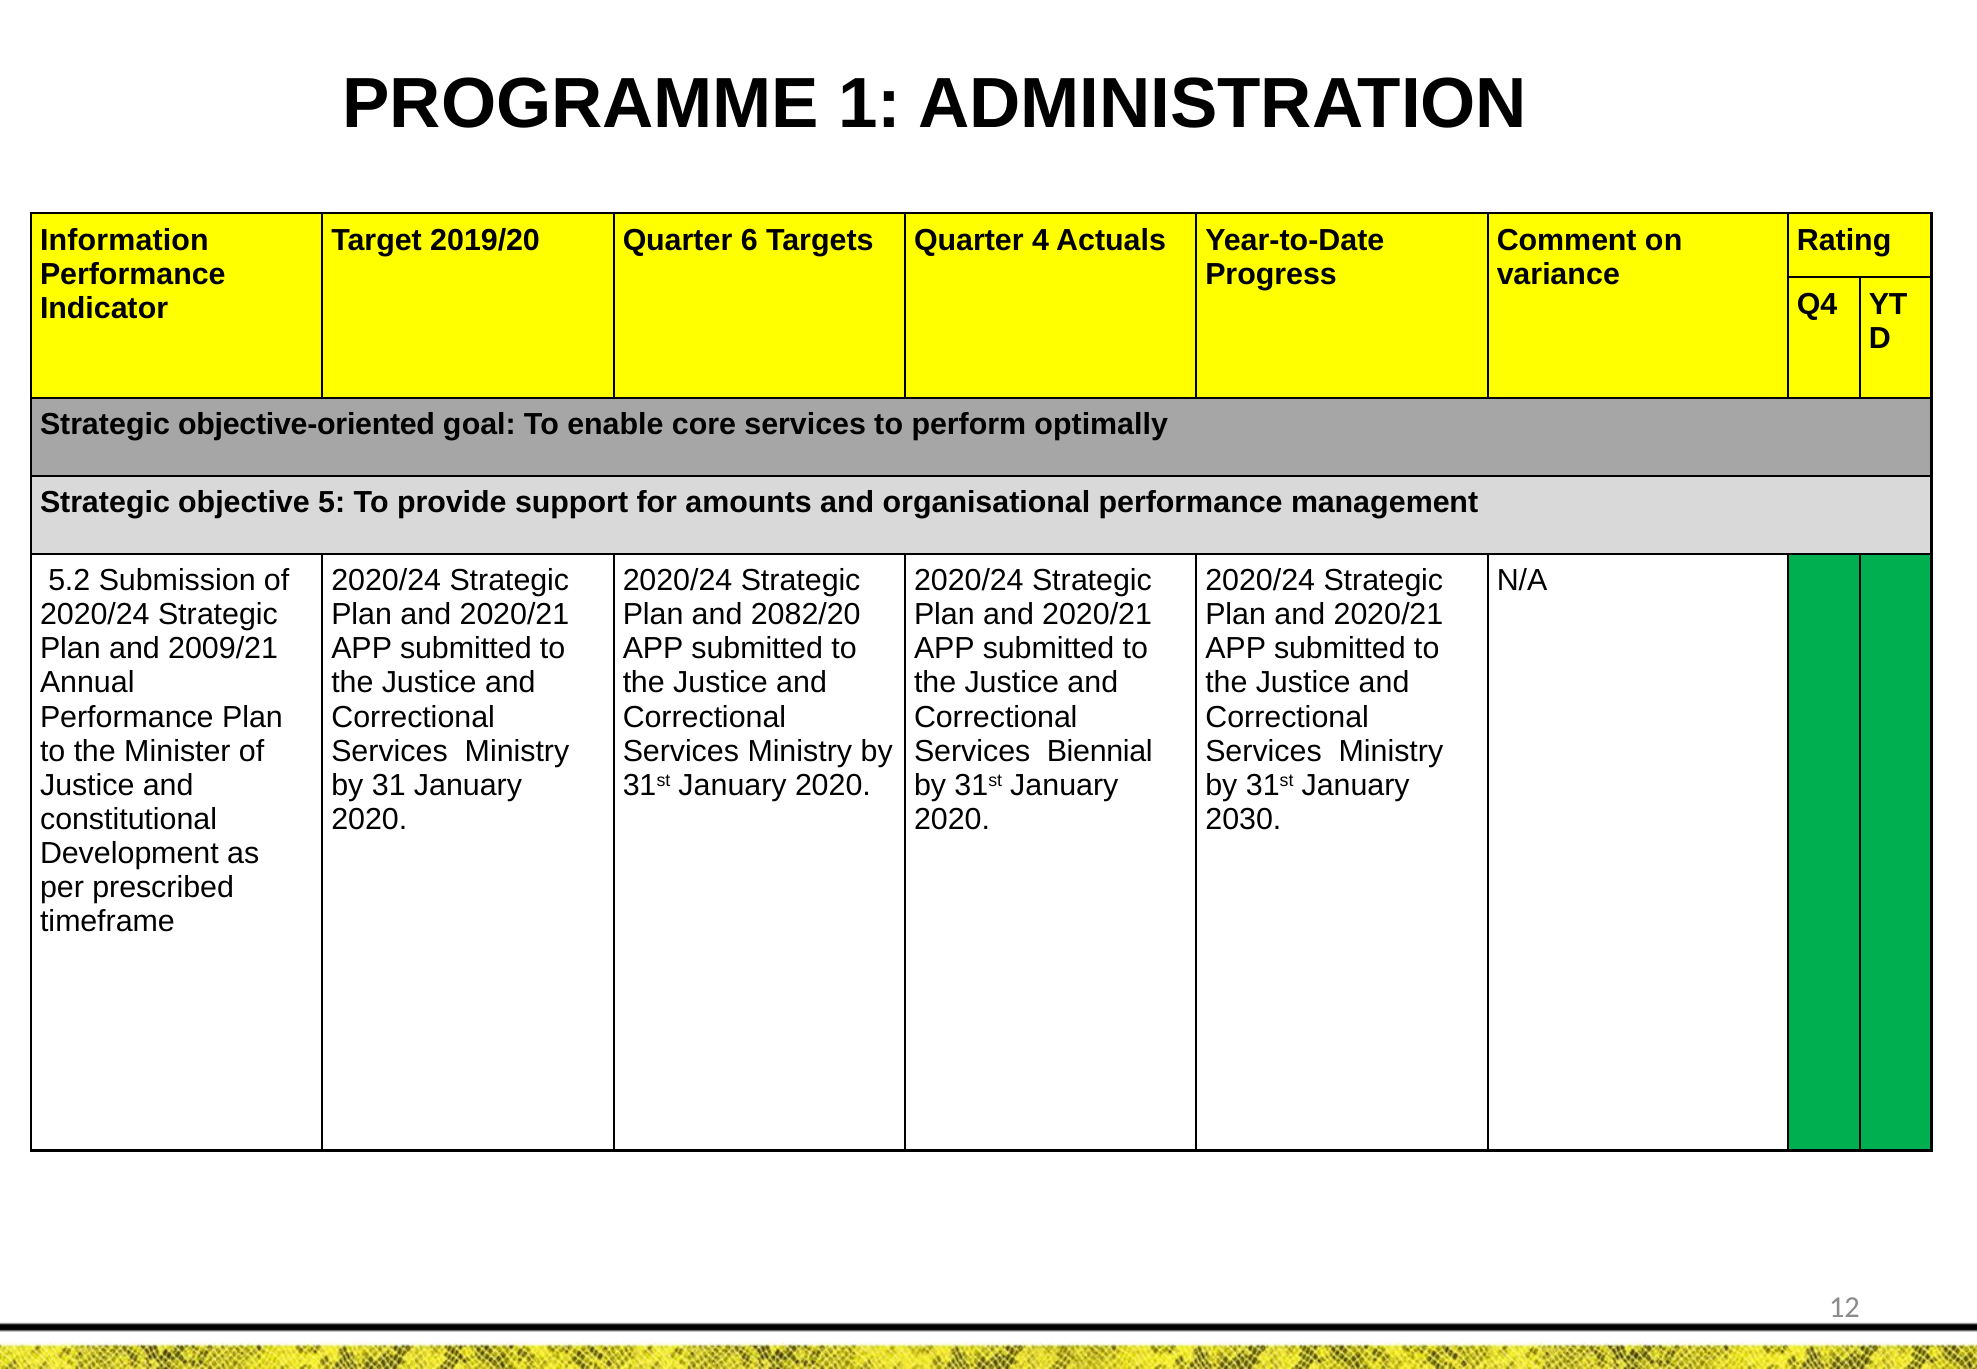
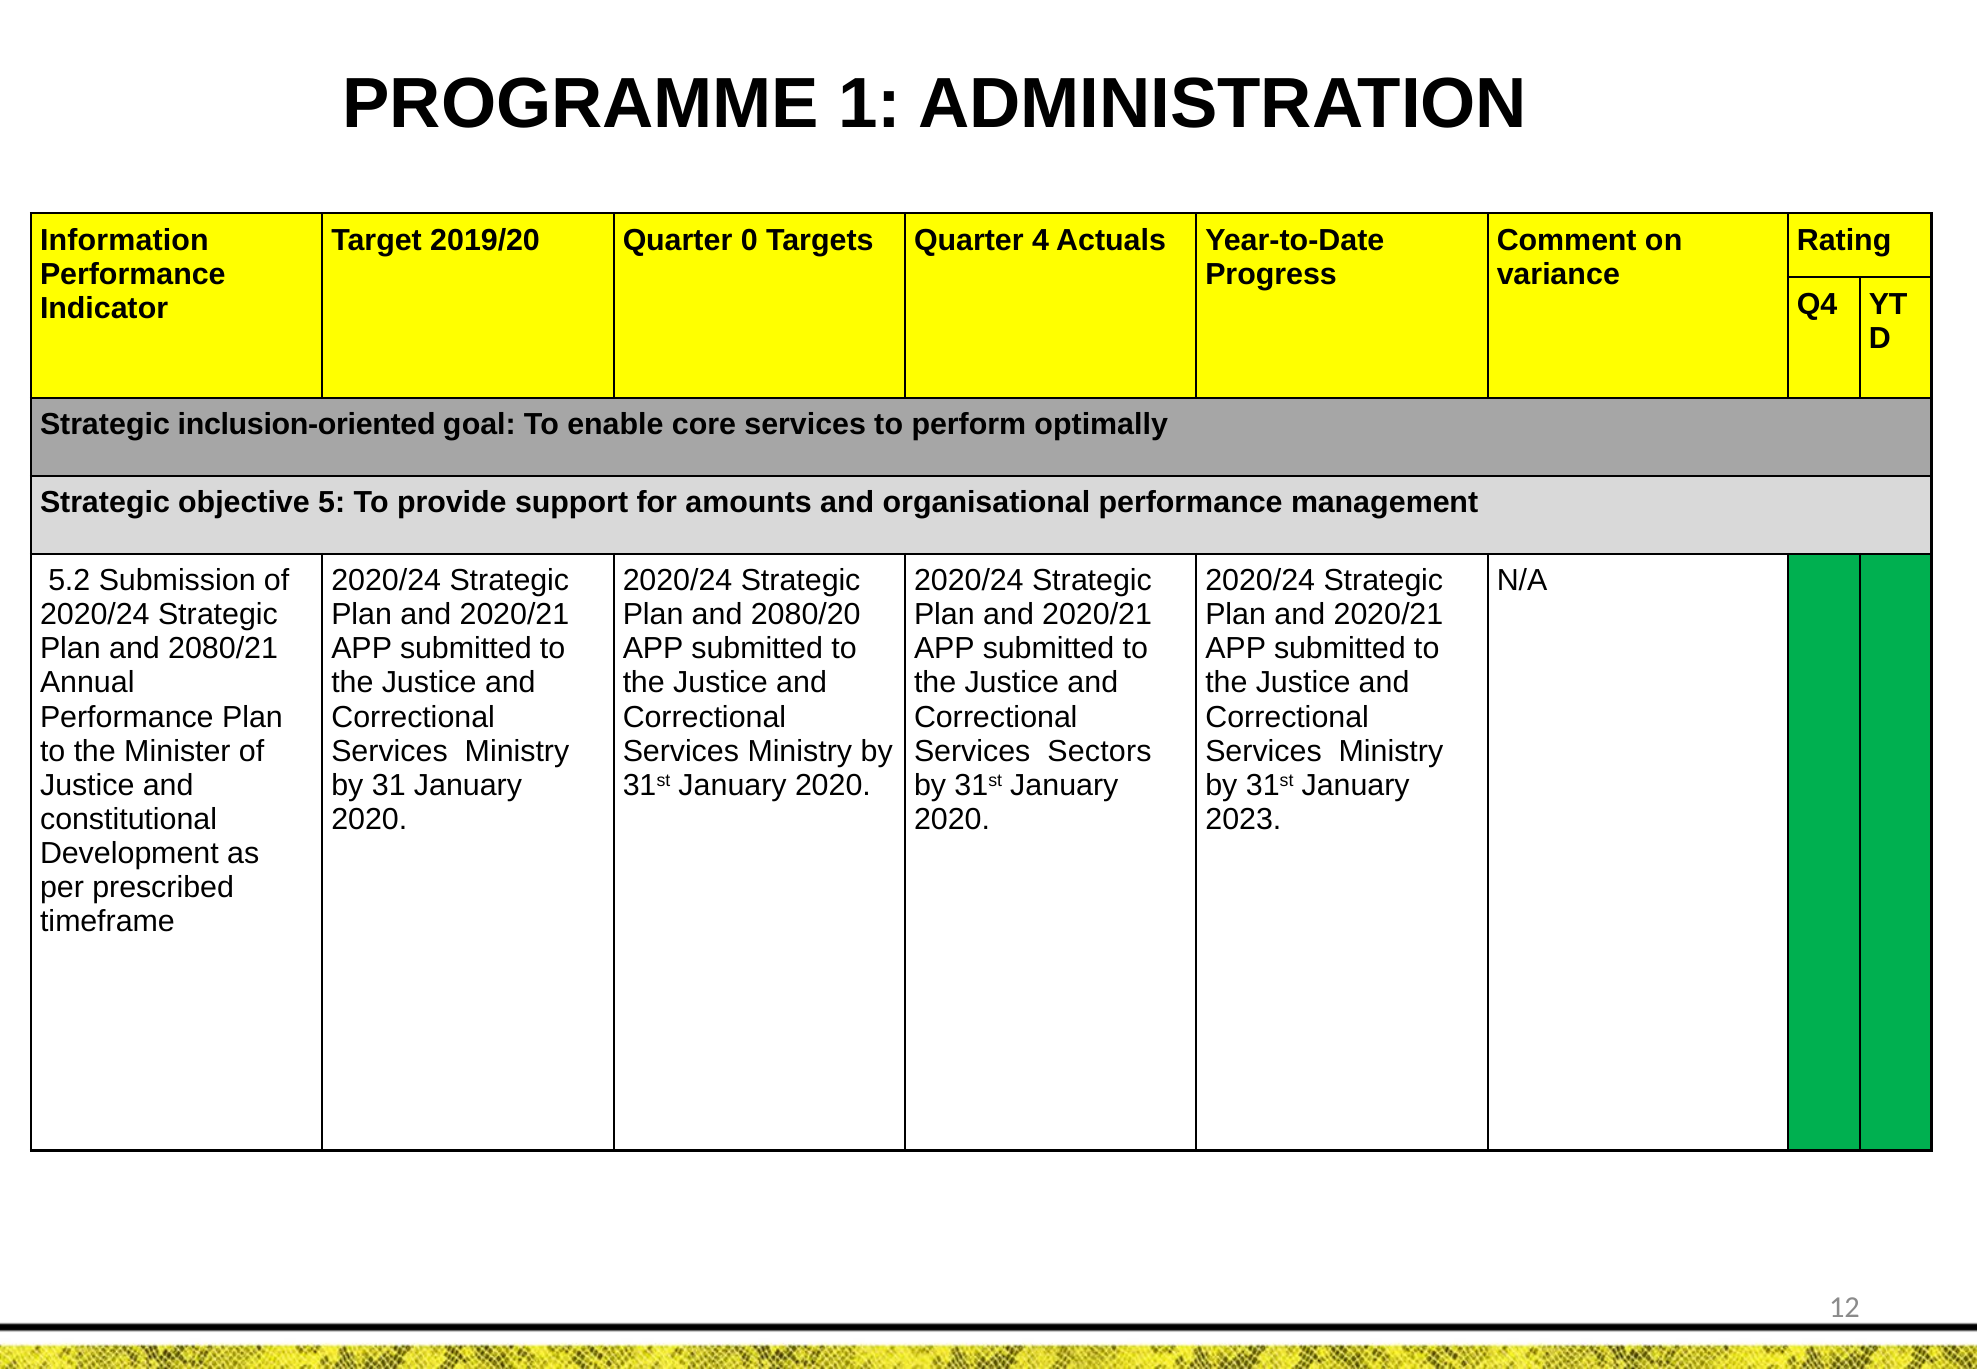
6: 6 -> 0 (749, 240)
objective-oriented: objective-oriented -> inclusion-oriented (307, 425)
2082/20: 2082/20 -> 2080/20 (806, 615)
2009/21: 2009/21 -> 2080/21 (223, 649)
Biennial: Biennial -> Sectors (1099, 751)
2030: 2030 -> 2023 (1243, 819)
